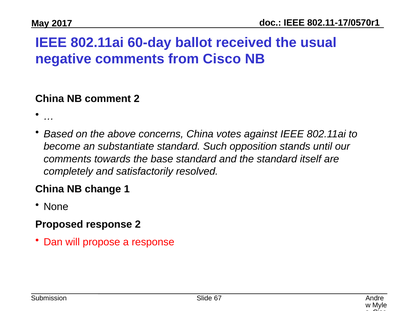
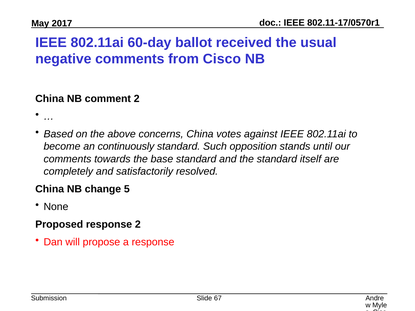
substantiate: substantiate -> continuously (126, 147)
1: 1 -> 5 (127, 189)
